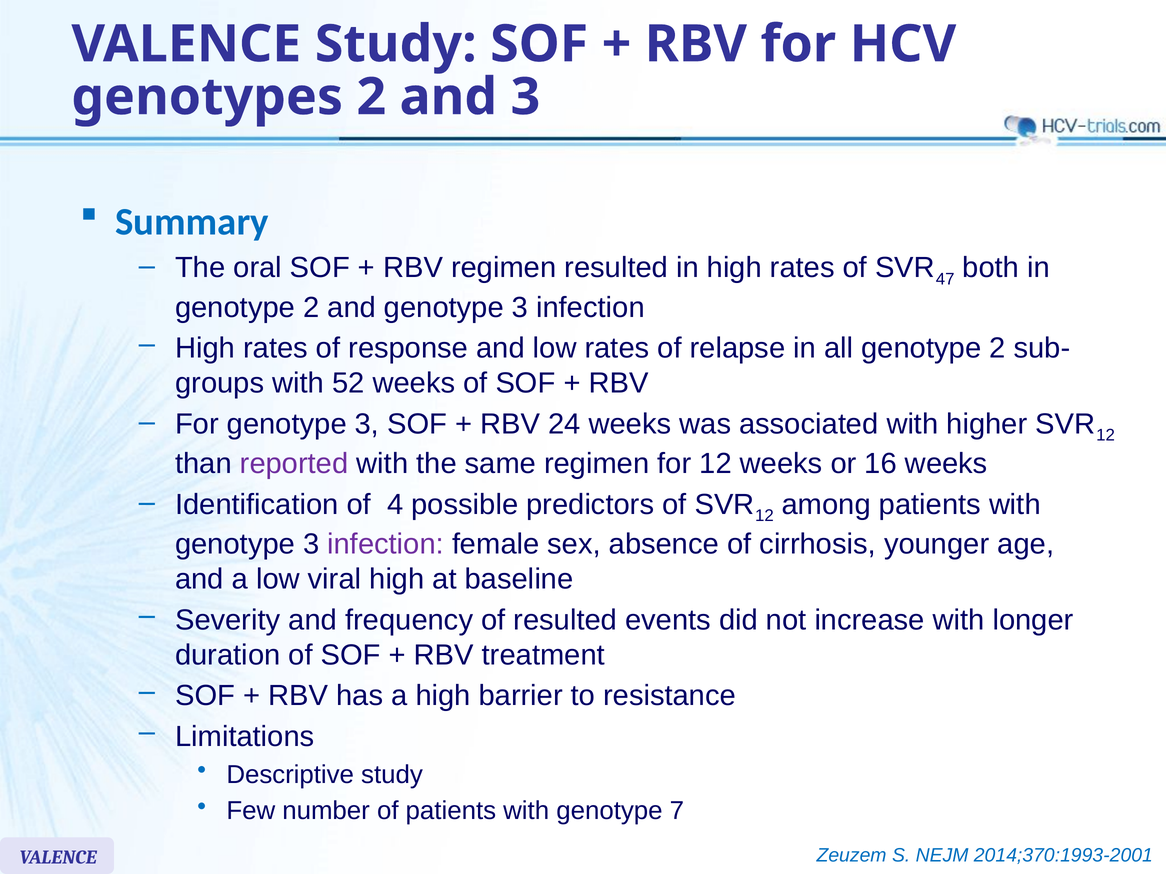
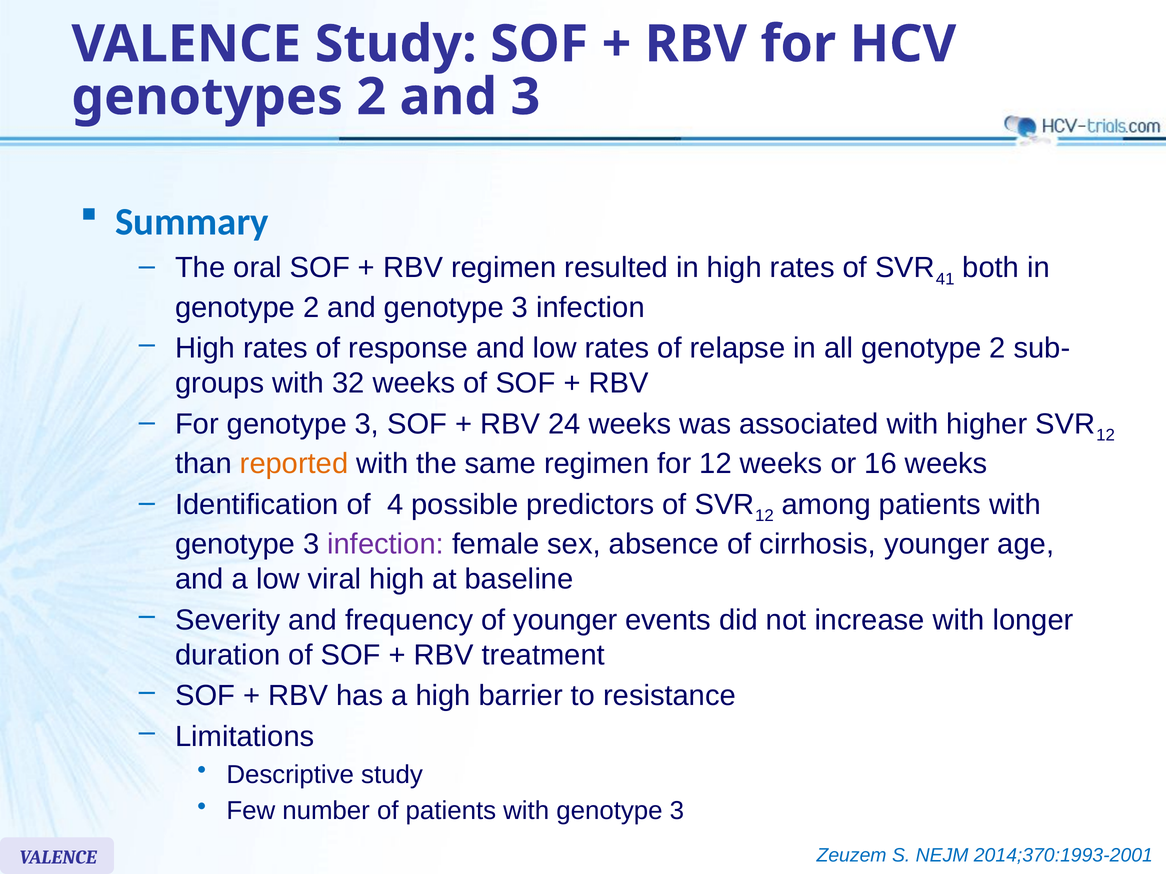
47: 47 -> 41 (945, 279)
52: 52 -> 32 (348, 383)
reported colour: purple -> orange (294, 464)
of resulted: resulted -> younger (565, 620)
7: 7 -> 3 (677, 811)
